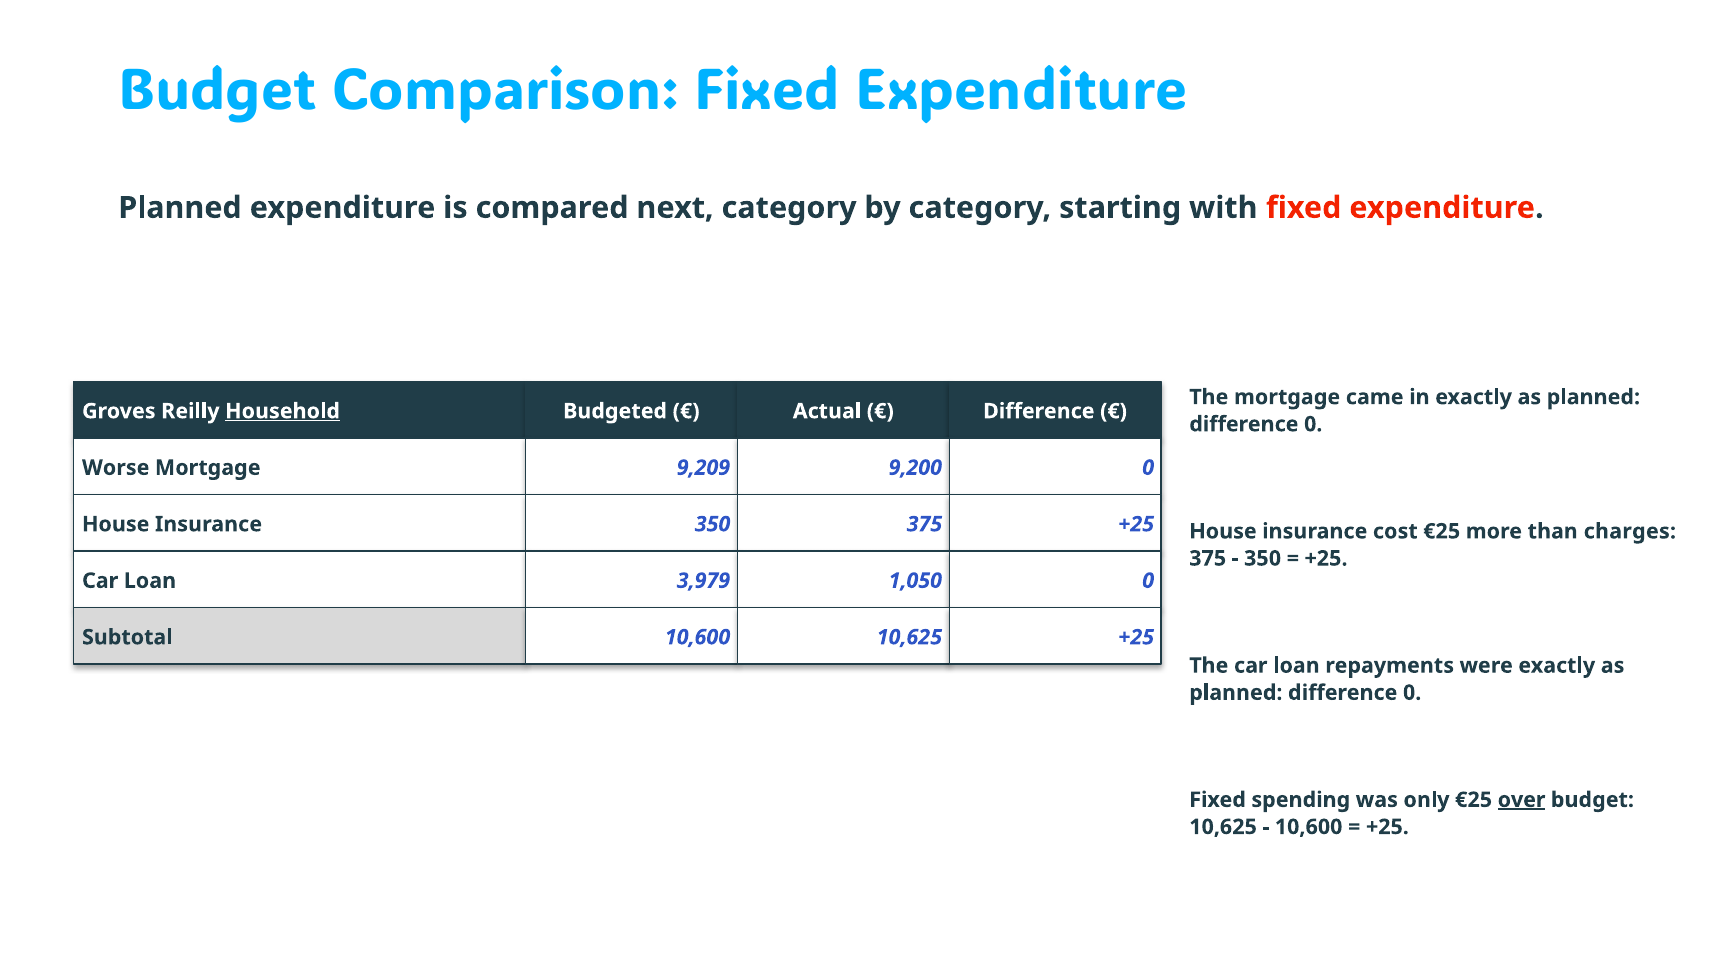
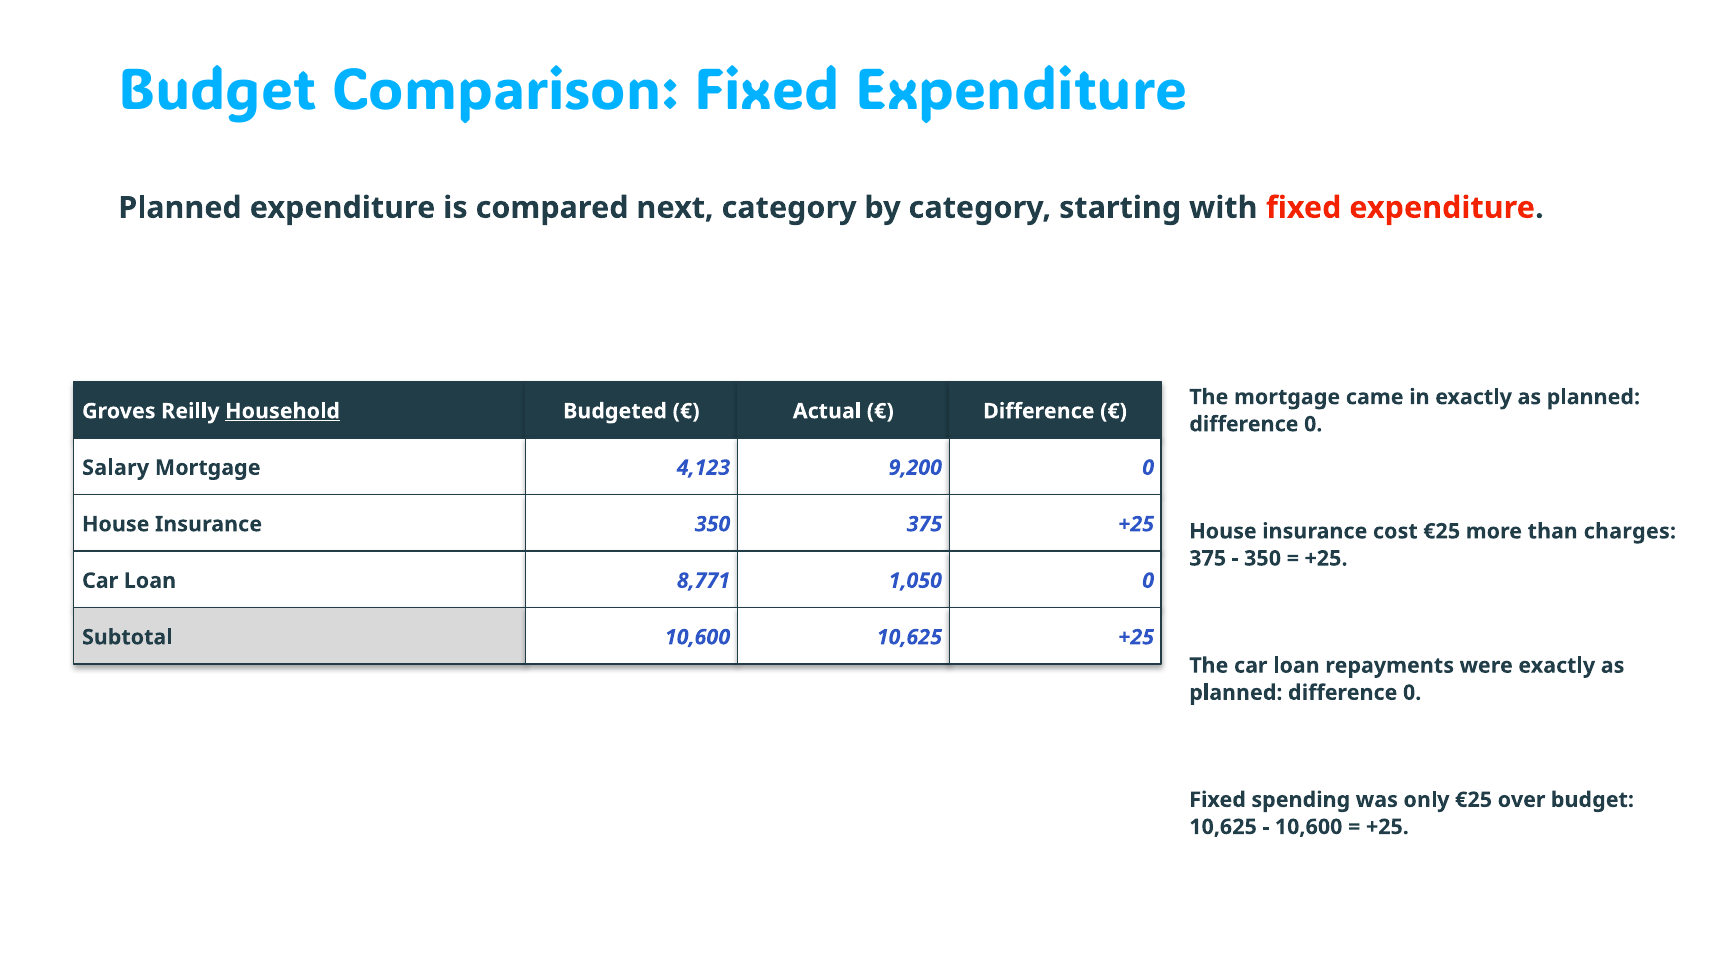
Worse: Worse -> Salary (116, 468)
9,209: 9,209 -> 4,123 (703, 468)
3,979: 3,979 -> 8,771 (703, 581)
over underline: present -> none (1522, 800)
